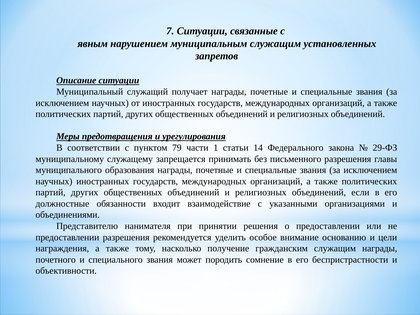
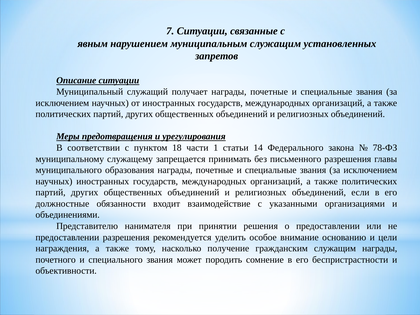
79: 79 -> 18 (177, 148)
29-ФЗ: 29-ФЗ -> 78-ФЗ (385, 148)
